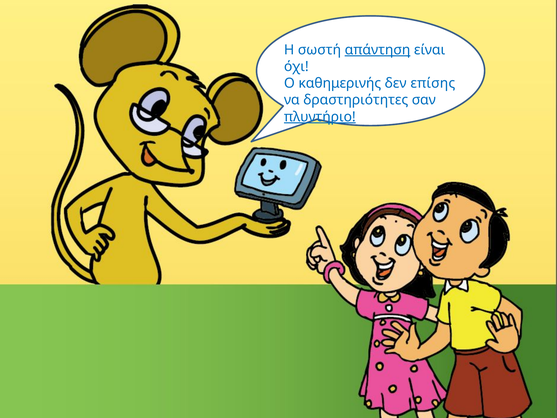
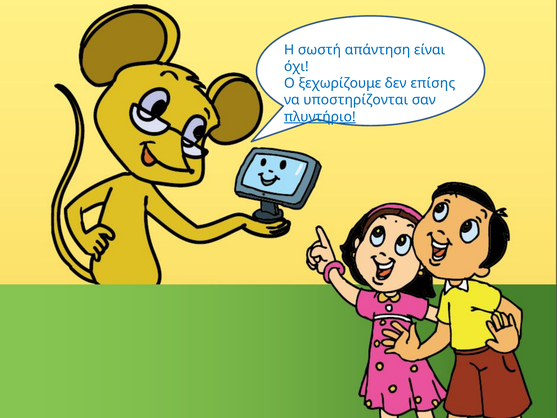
απάντηση underline: present -> none (378, 50)
καθημερινής: καθημερινής -> ξεχωρίζουμε (340, 83)
δραστηριότητες: δραστηριότητες -> υποστηρίζονται (356, 100)
